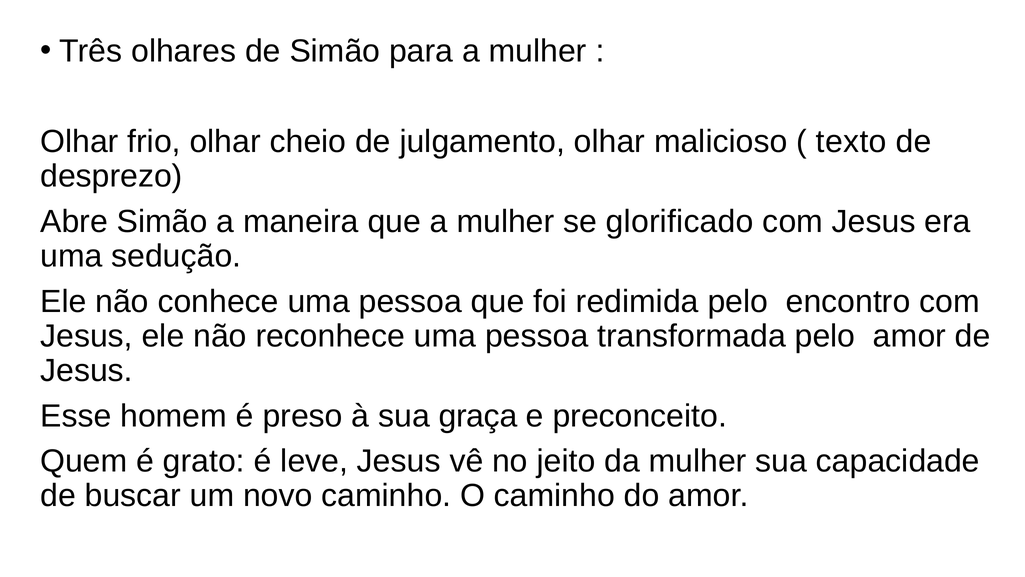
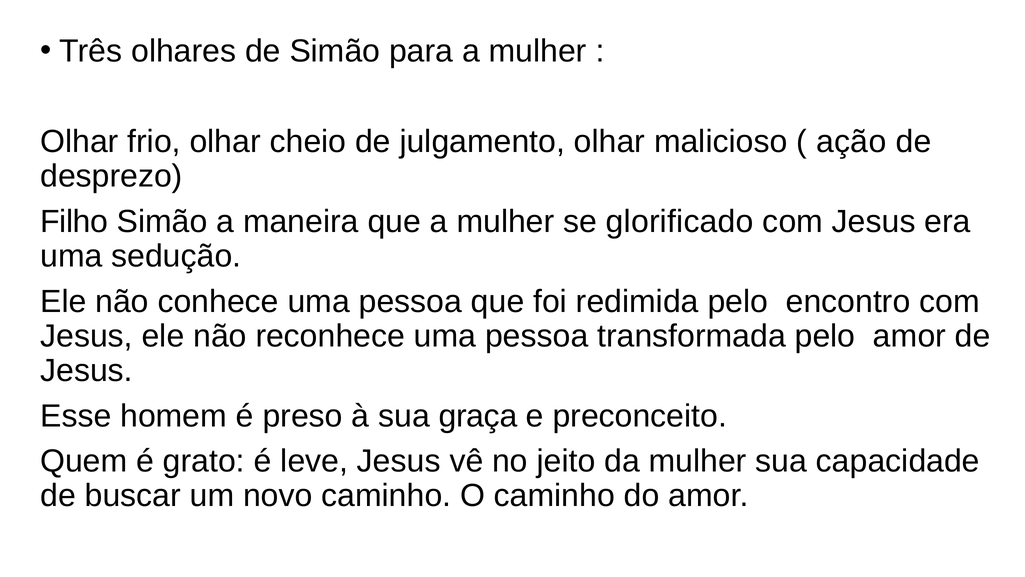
texto: texto -> ação (851, 141)
Abre: Abre -> Filho (74, 221)
